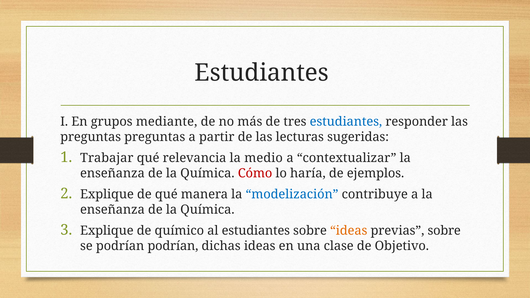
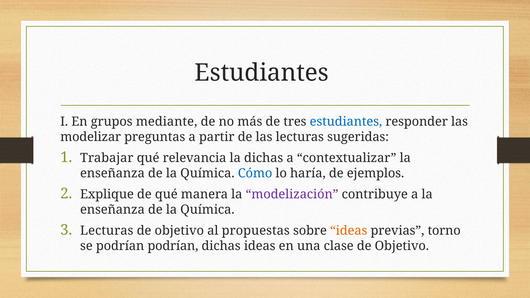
preguntas: preguntas -> modelizar (91, 137)
la medio: medio -> dichas (264, 158)
Cómo colour: red -> blue (255, 173)
modelización colour: blue -> purple (292, 194)
Explique: Explique -> Lecturas (107, 231)
químico: químico -> objetivo (179, 231)
al estudiantes: estudiantes -> propuestas (256, 231)
previas sobre: sobre -> torno (444, 231)
